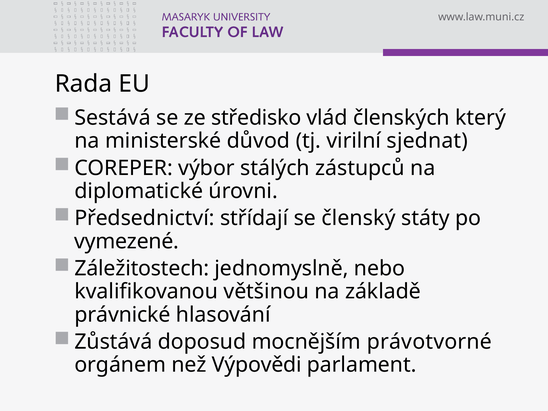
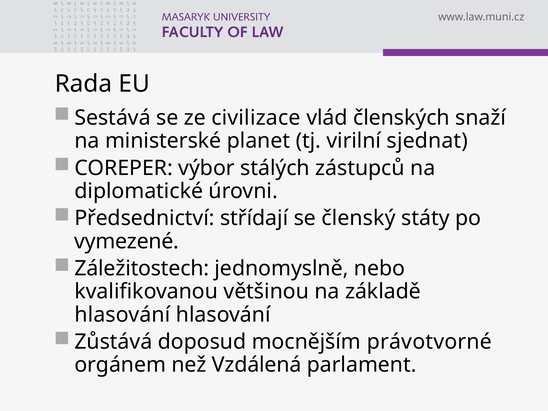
středisko: středisko -> civilizace (256, 118)
který: který -> snaží (481, 118)
důvod: důvod -> planet (258, 141)
právnické: právnické -> hlasování (122, 315)
Výpovědi: Výpovědi -> Vzdálená (257, 365)
